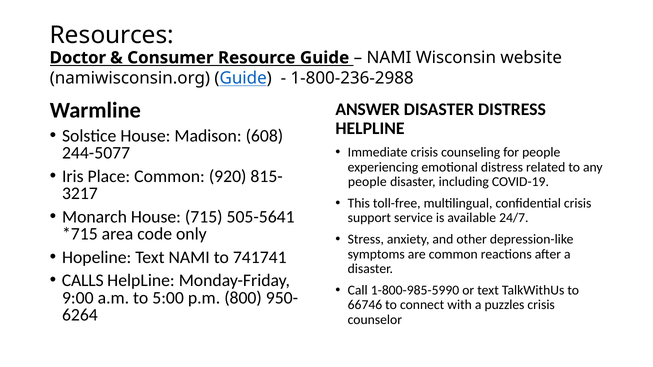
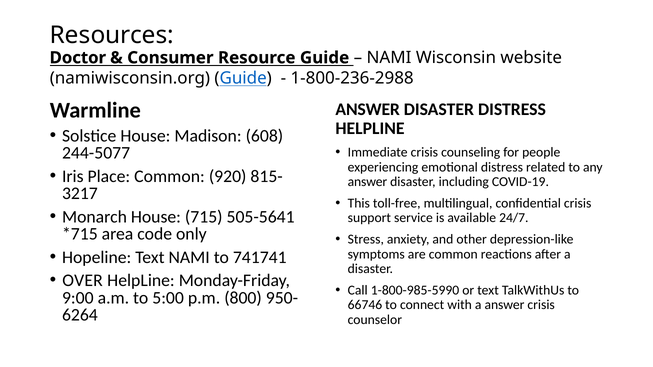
people: people -> answer (367, 182)
CALLS: CALLS -> OVER (83, 281)
a puzzles: puzzles -> answer (505, 305)
